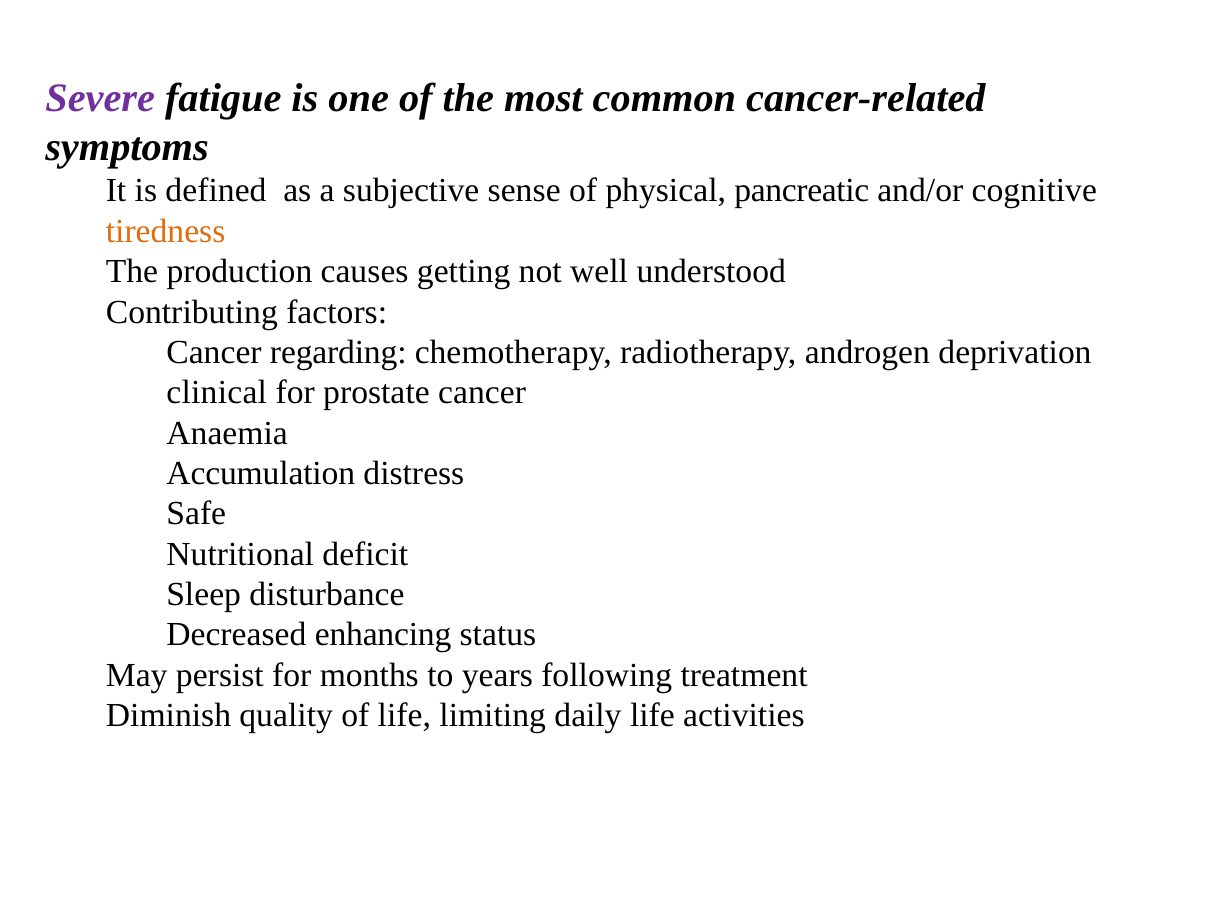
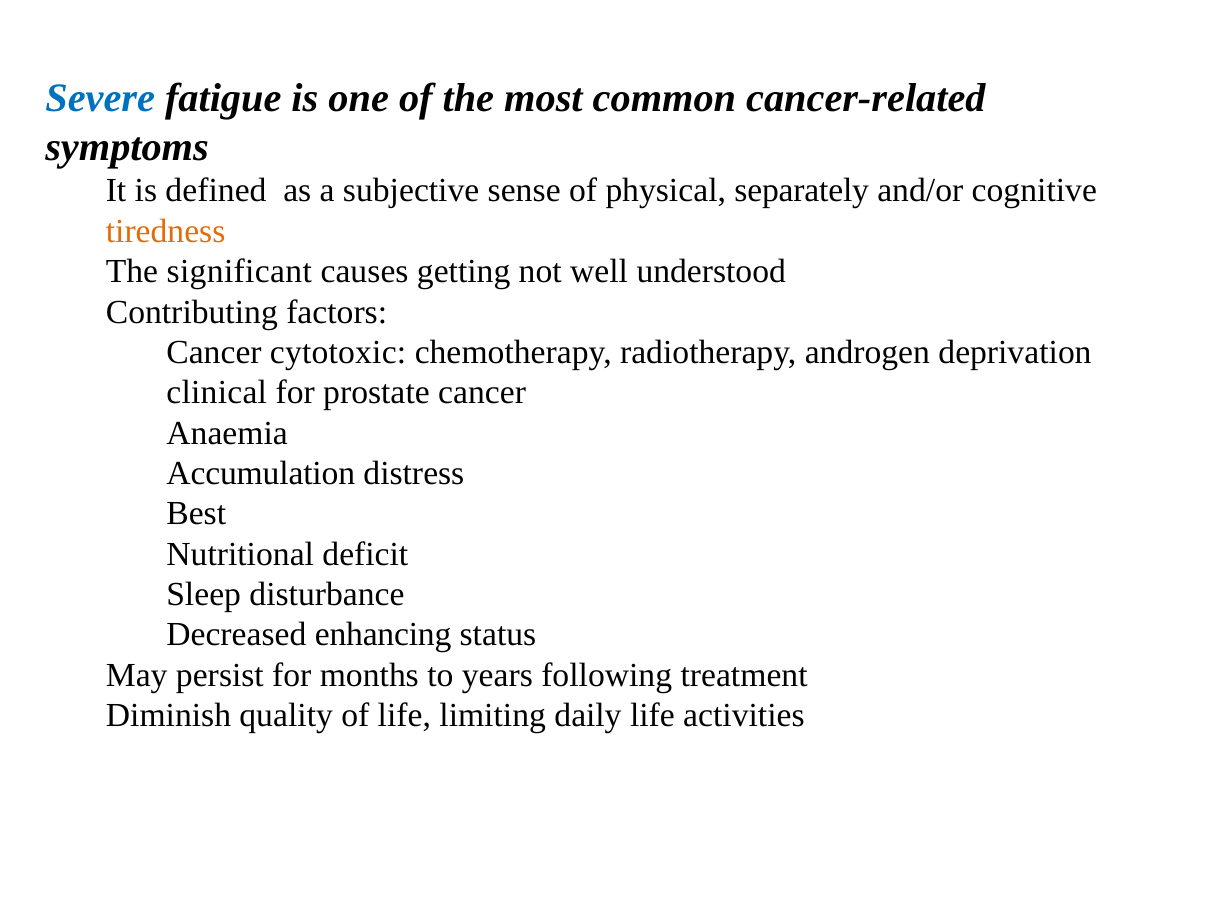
Severe colour: purple -> blue (100, 98)
pancreatic: pancreatic -> separately (802, 191)
production: production -> significant (239, 271)
regarding: regarding -> cytotoxic (338, 352)
Safe: Safe -> Best (196, 513)
